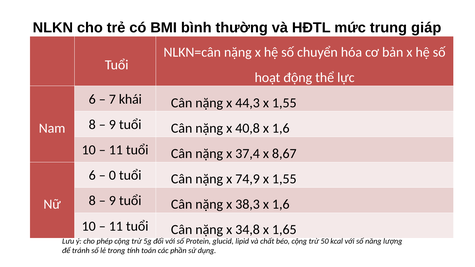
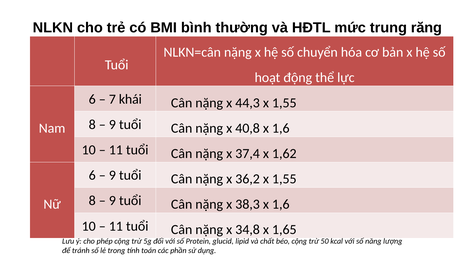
giáp: giáp -> răng (426, 28)
8,67: 8,67 -> 1,62 (284, 154)
0: 0 -> 9 (112, 176)
74,9: 74,9 -> 36,2 (248, 179)
